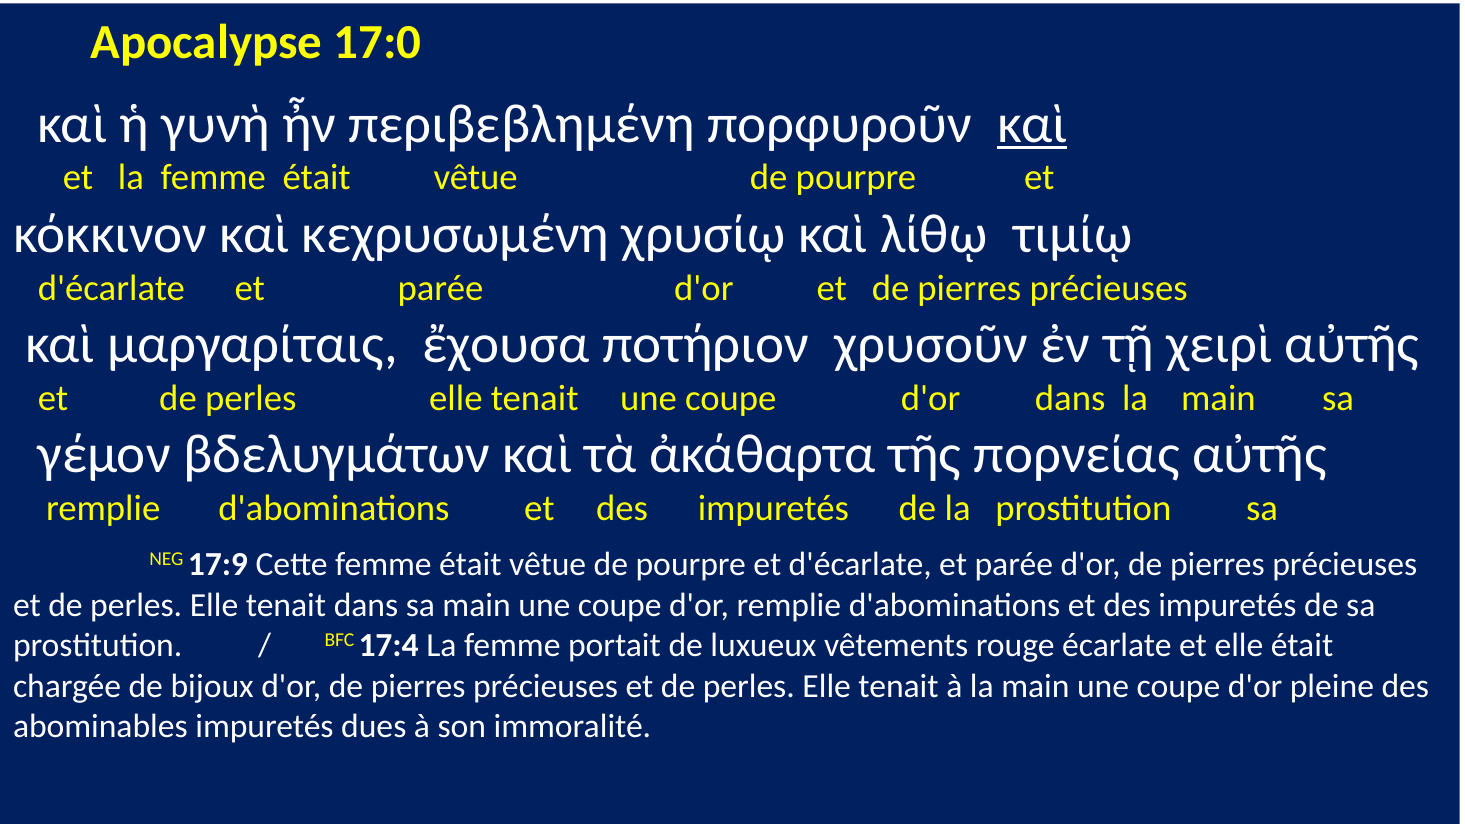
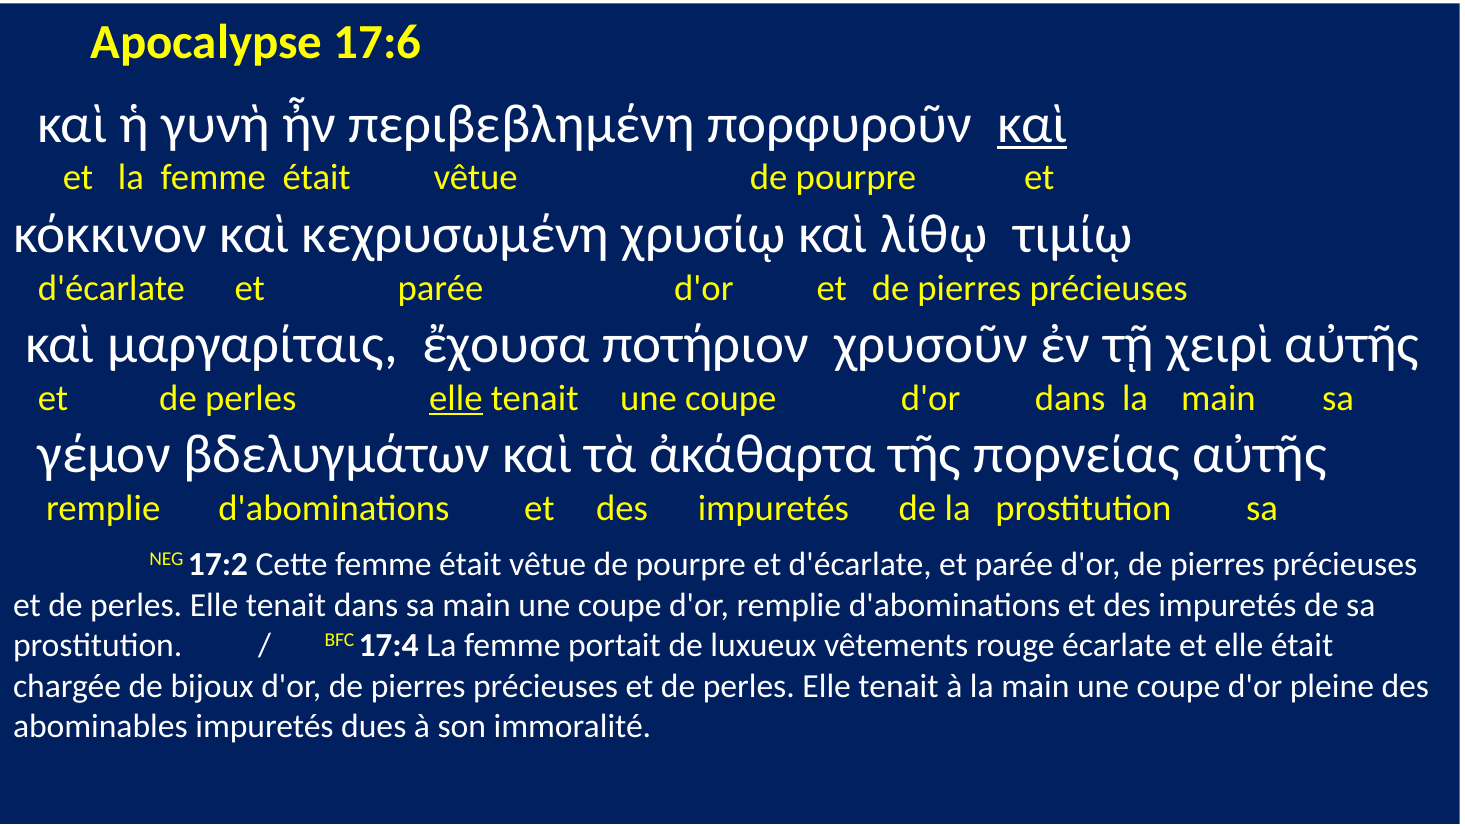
17:0: 17:0 -> 17:6 (377, 43)
elle underline: none -> present (456, 398)
17:9: 17:9 -> 17:2 (218, 565)
